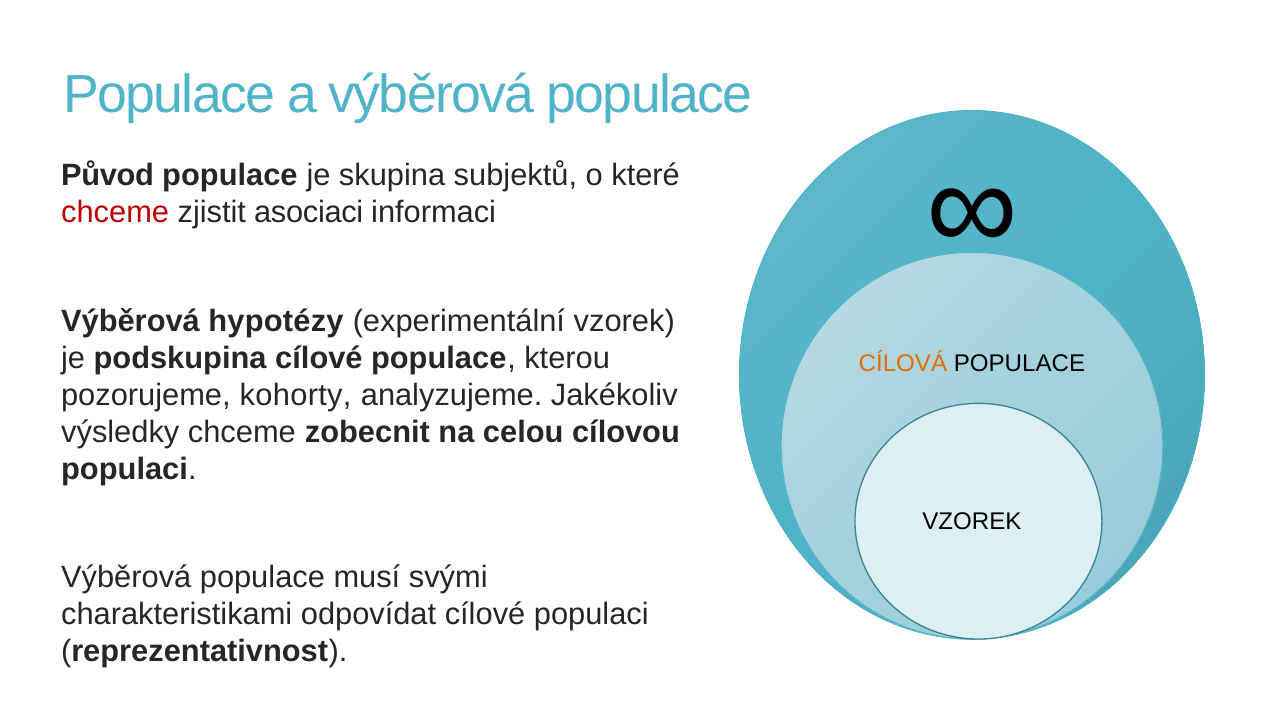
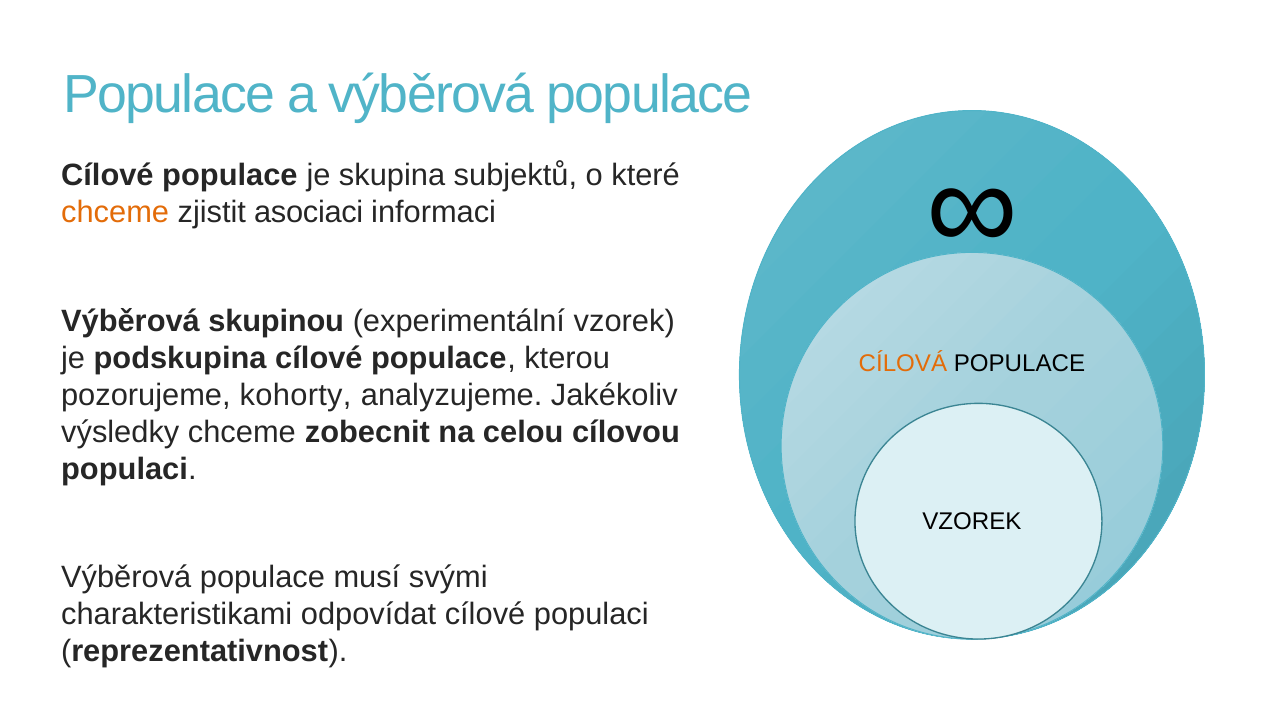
Původ: Původ -> Cílové (107, 175)
chceme colour: red -> orange (115, 212)
hypotézy: hypotézy -> skupinou (276, 321)
